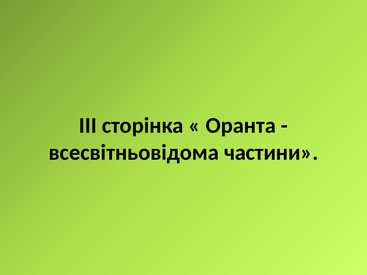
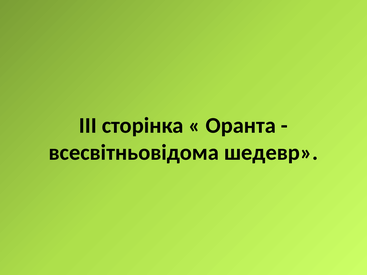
частини: частини -> шедевр (271, 153)
